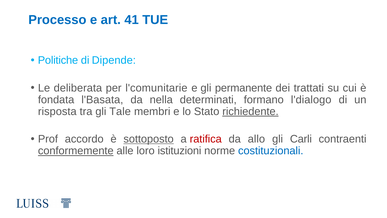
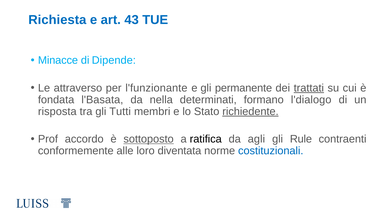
Processo: Processo -> Richiesta (57, 20)
41: 41 -> 43 (132, 20)
Politiche: Politiche -> Minacce (58, 60)
deliberata: deliberata -> attraverso (78, 88)
l'comunitarie: l'comunitarie -> l'funzionante (156, 88)
trattati underline: none -> present (309, 88)
Tale: Tale -> Tutti (120, 111)
ratifica colour: red -> black (206, 139)
allo: allo -> agli (256, 139)
Carli: Carli -> Rule (301, 139)
conformemente underline: present -> none (76, 151)
istituzioni: istituzioni -> diventata (179, 151)
